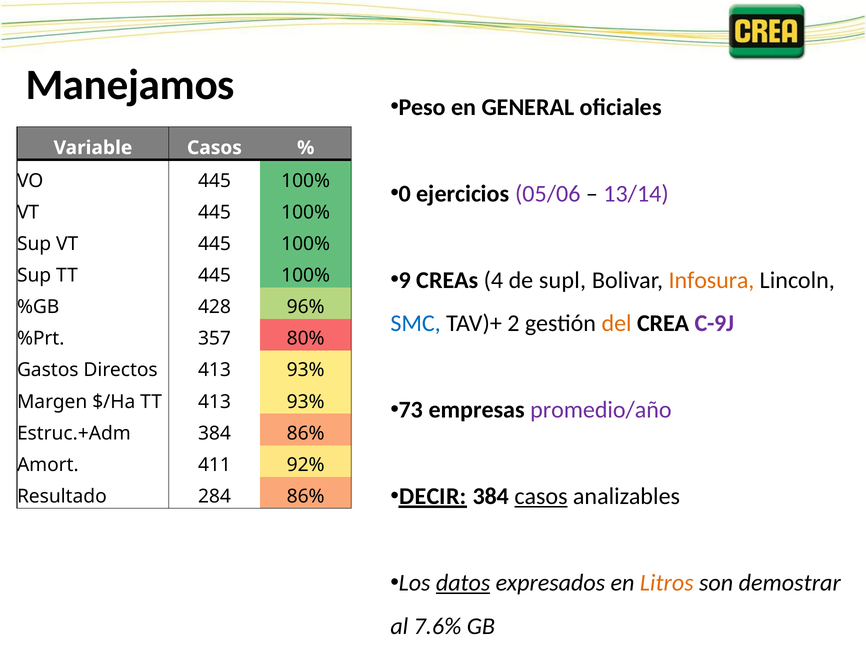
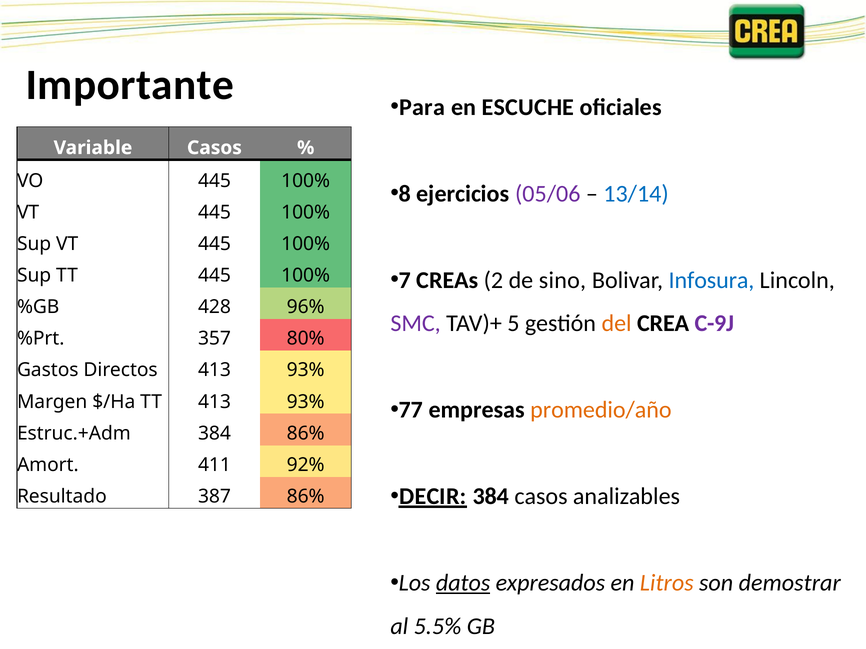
Manejamos: Manejamos -> Importante (130, 85)
Peso: Peso -> Para (422, 107)
GENERAL: GENERAL -> ESCUCHE (528, 107)
0: 0 -> 8 (405, 194)
13/14 colour: purple -> blue (636, 194)
9: 9 -> 7 (405, 280)
4: 4 -> 2 (493, 280)
supl: supl -> sino (562, 280)
Infosura colour: orange -> blue (711, 280)
SMC colour: blue -> purple (416, 324)
2: 2 -> 5 (513, 324)
73: 73 -> 77 (411, 410)
promedio/año colour: purple -> orange (601, 410)
casos underline: present -> none (541, 497)
284: 284 -> 387 (214, 497)
7.6%: 7.6% -> 5.5% (437, 627)
